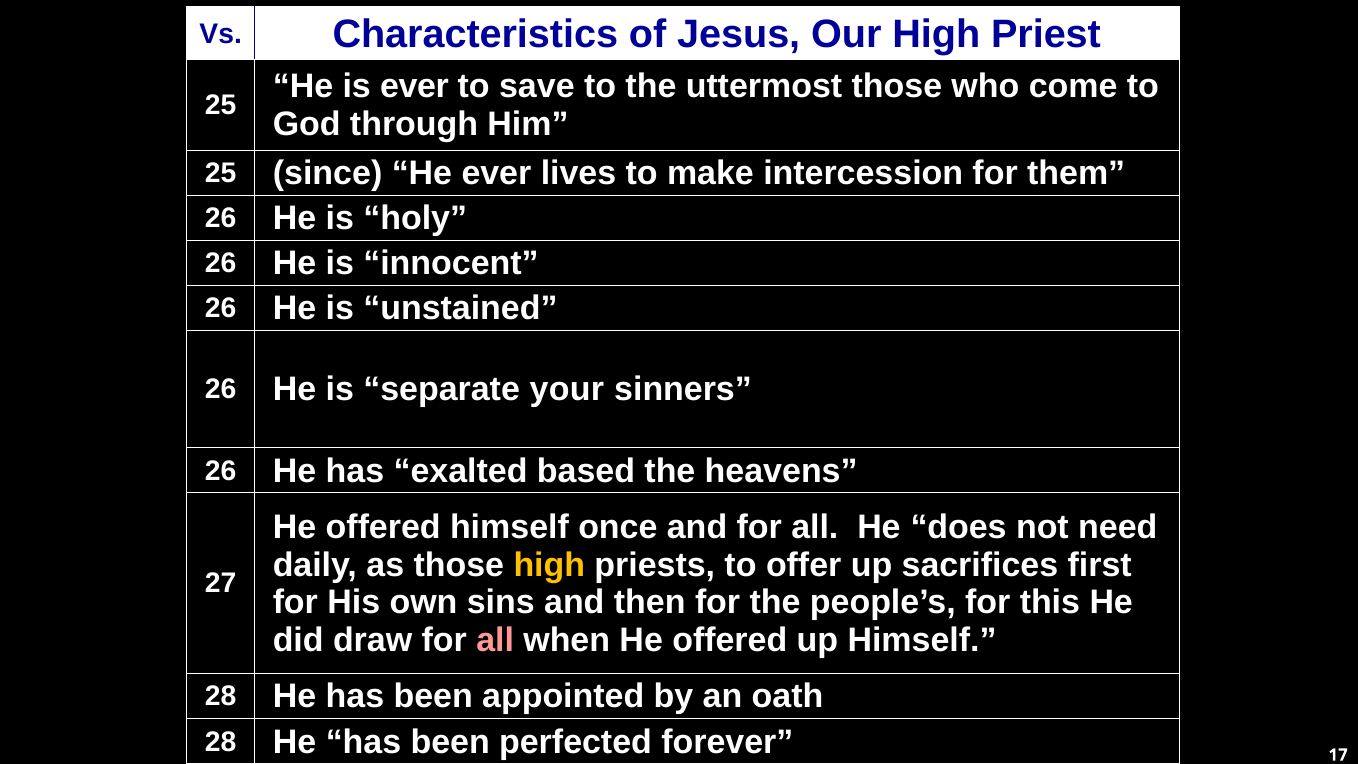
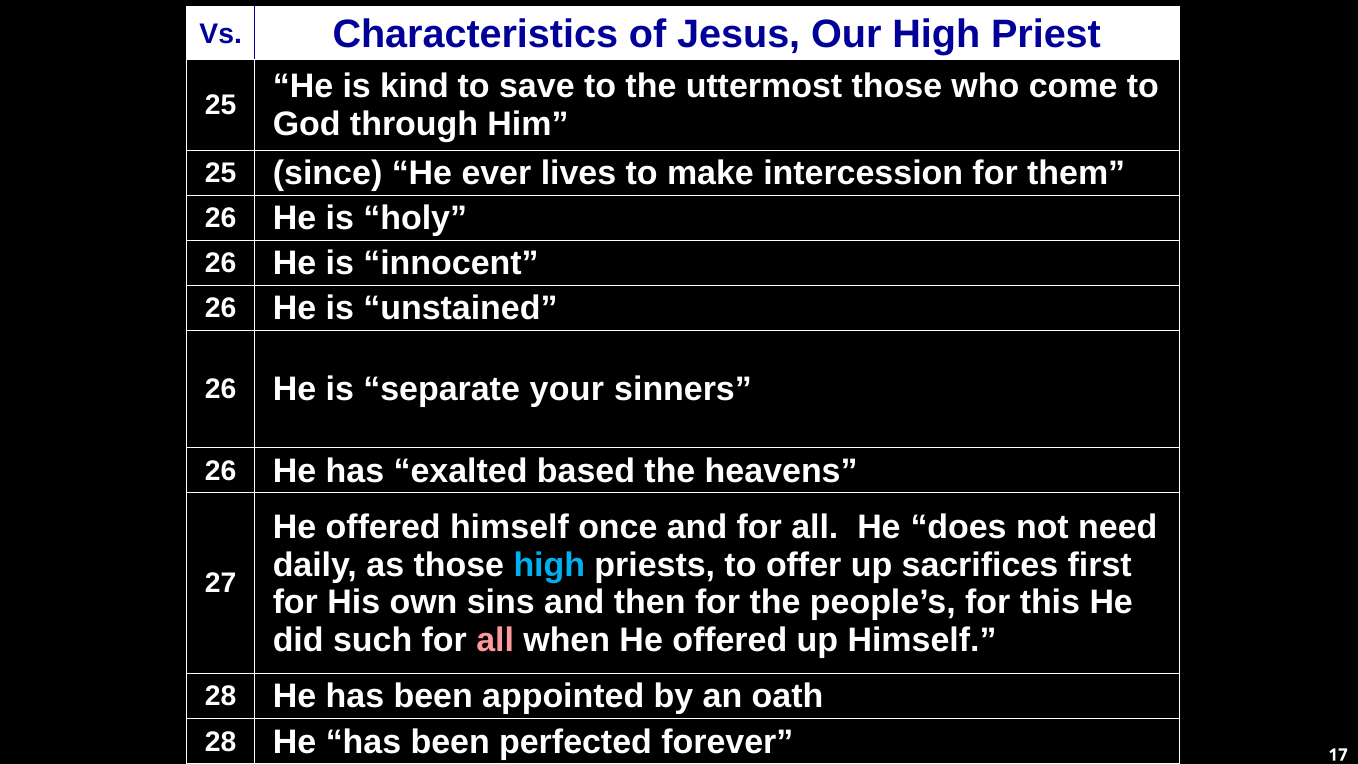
is ever: ever -> kind (414, 87)
high colour: yellow -> light blue (549, 565)
draw: draw -> such (373, 640)
